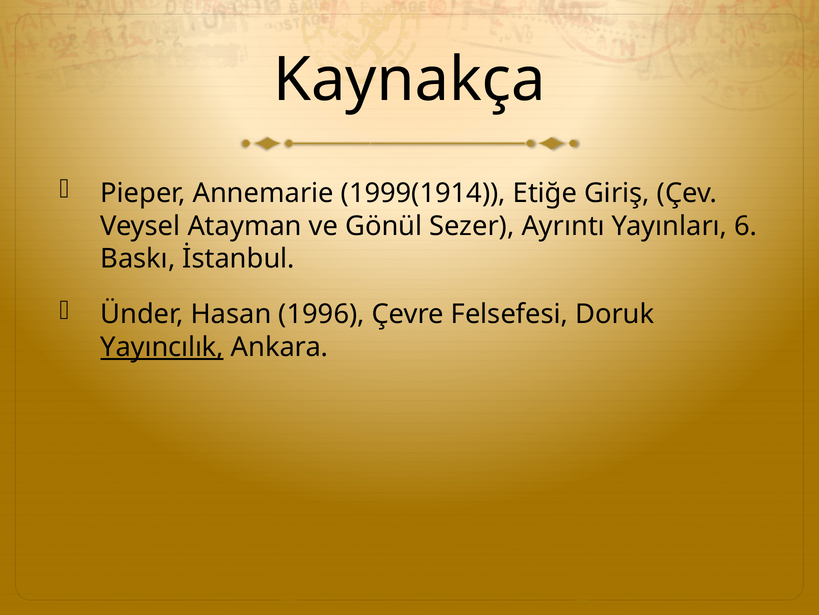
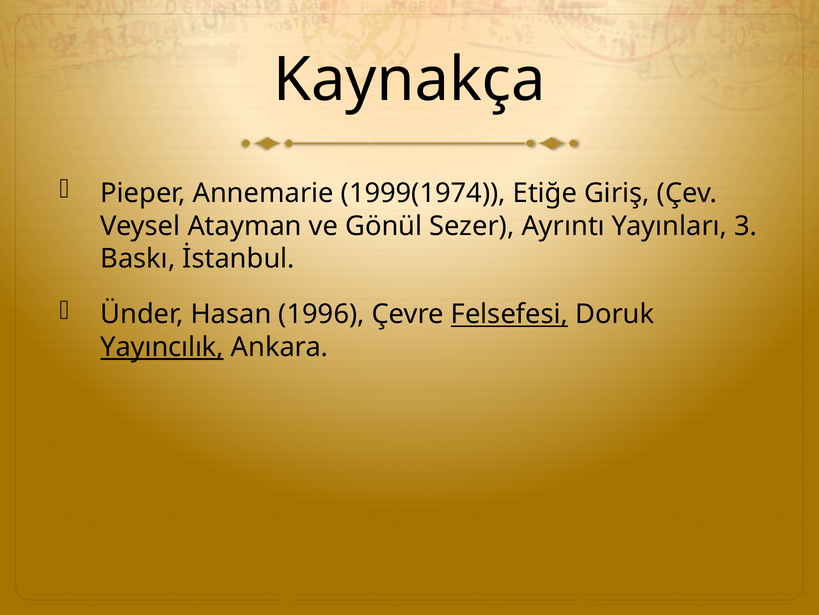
1999(1914: 1999(1914 -> 1999(1974 (423, 193)
6: 6 -> 3 (746, 226)
Felsefesi underline: none -> present (510, 314)
